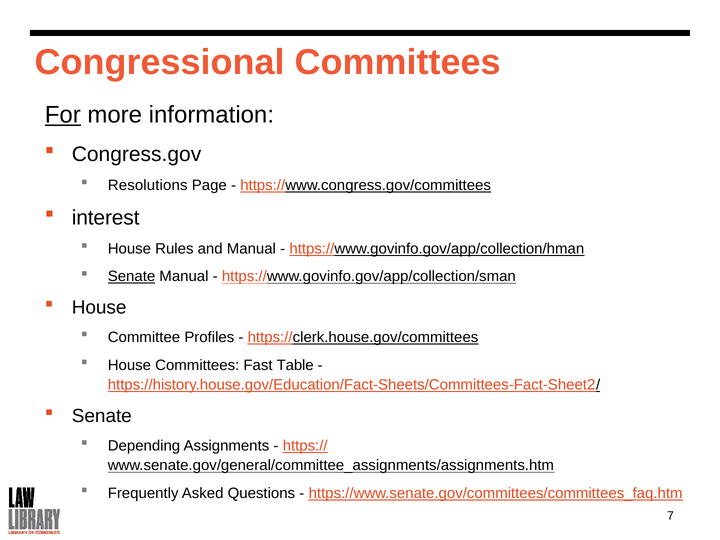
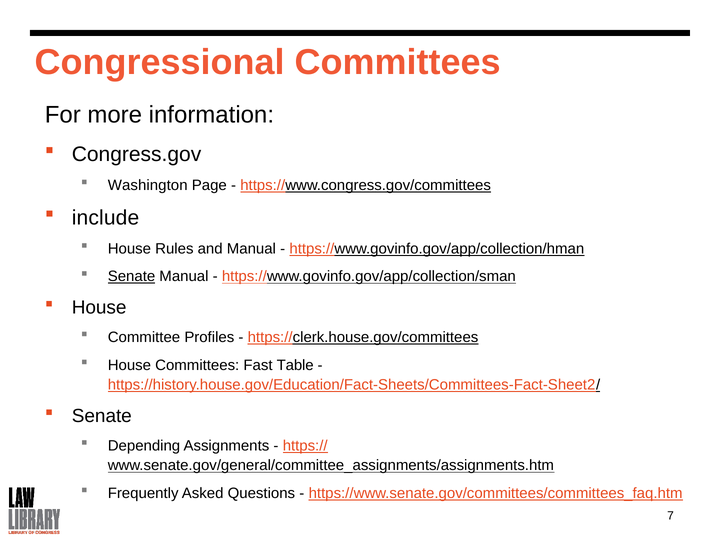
For underline: present -> none (63, 115)
Resolutions: Resolutions -> Washington (148, 185)
interest: interest -> include (106, 218)
